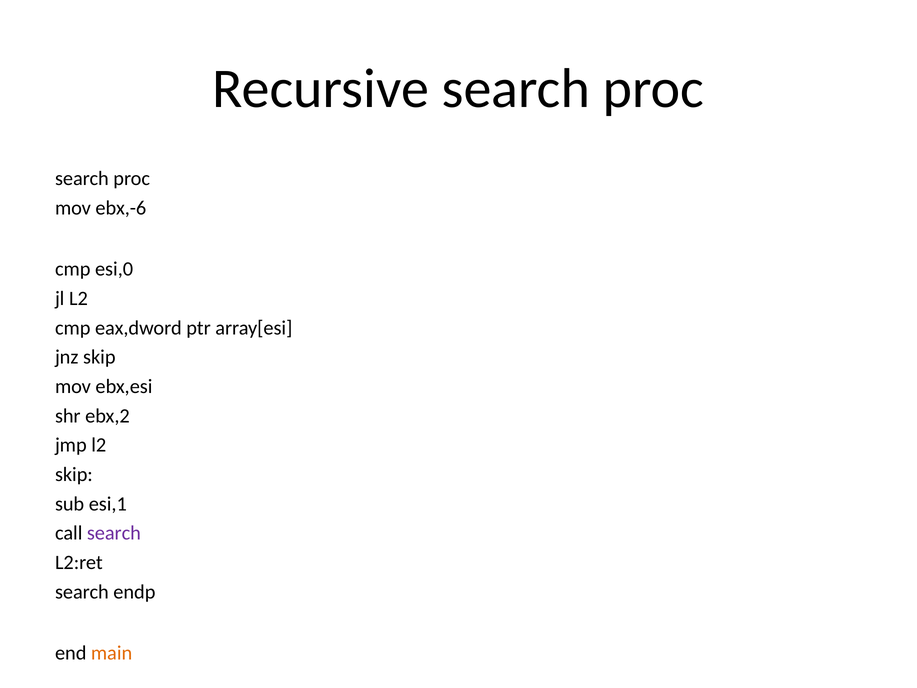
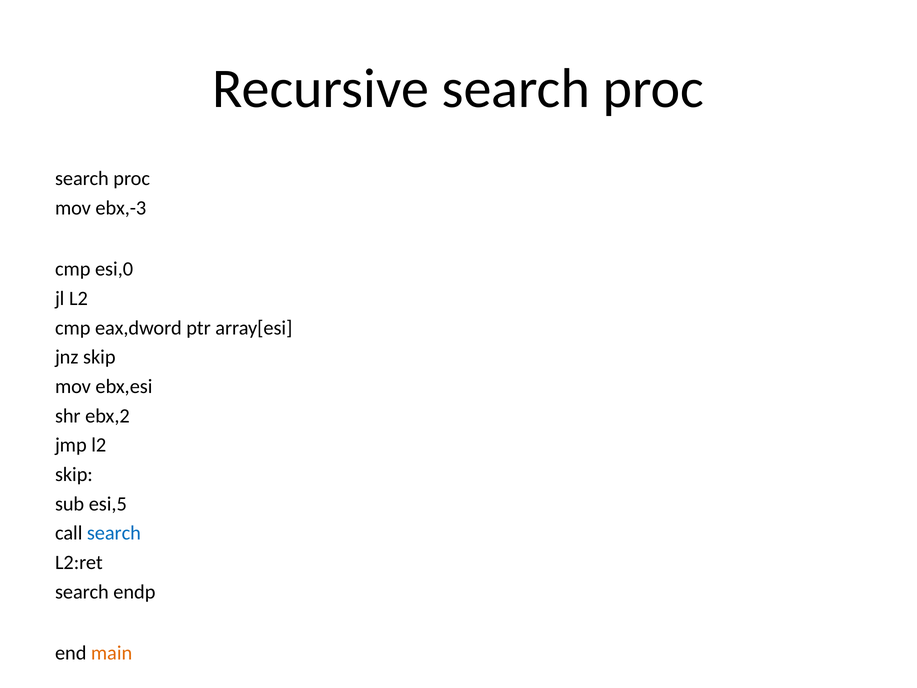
ebx,-6: ebx,-6 -> ebx,-3 (121, 208)
esi,1: esi,1 -> esi,5 (108, 504)
search colour: purple -> blue (114, 533)
